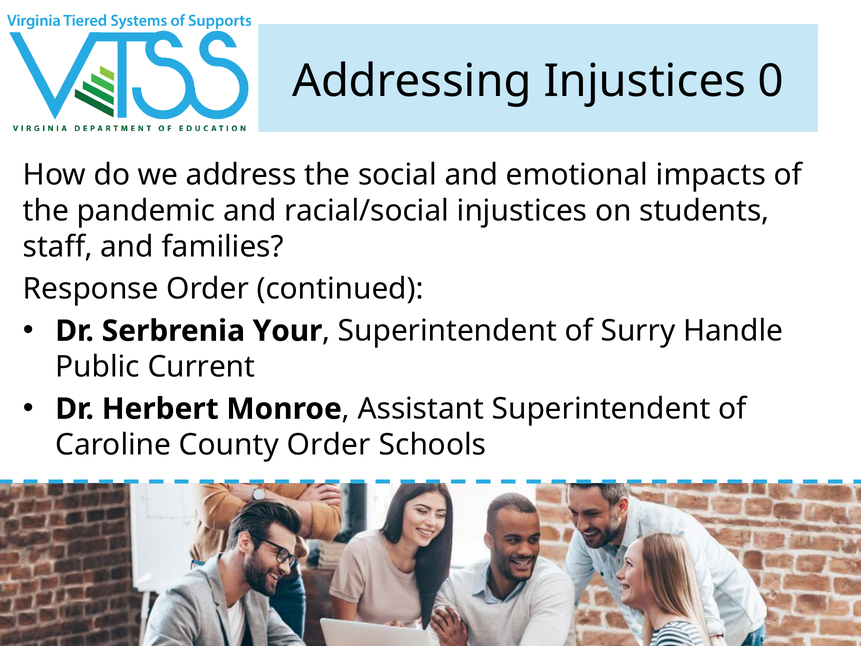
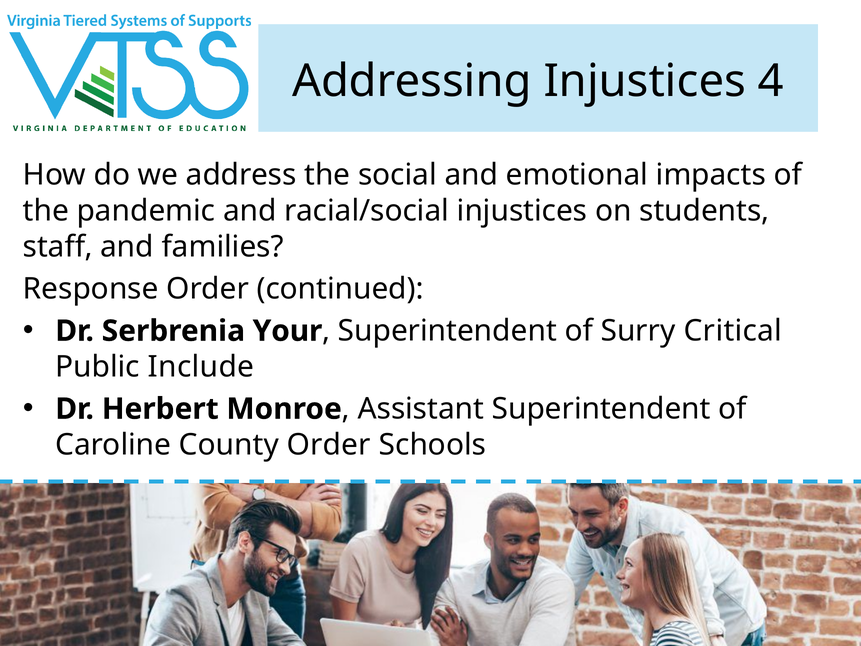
0: 0 -> 4 (771, 81)
Handle: Handle -> Critical (733, 331)
Current: Current -> Include (201, 367)
